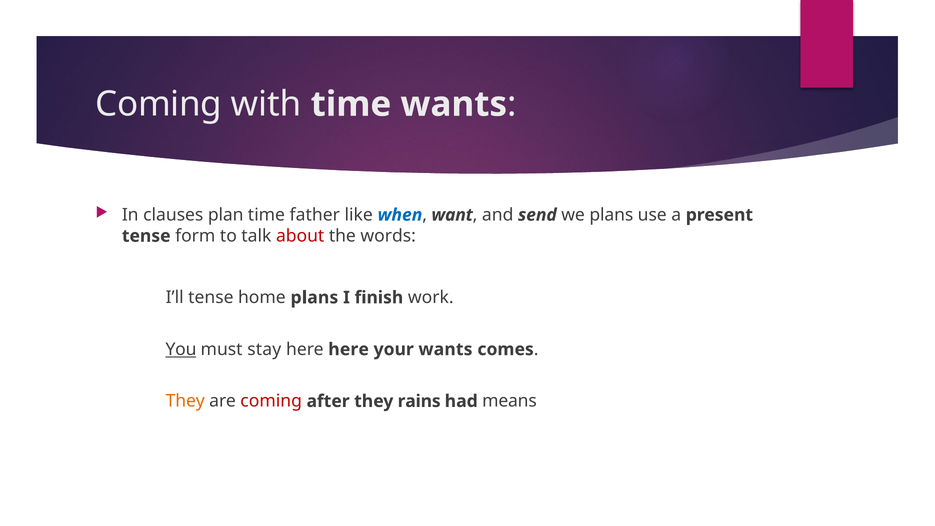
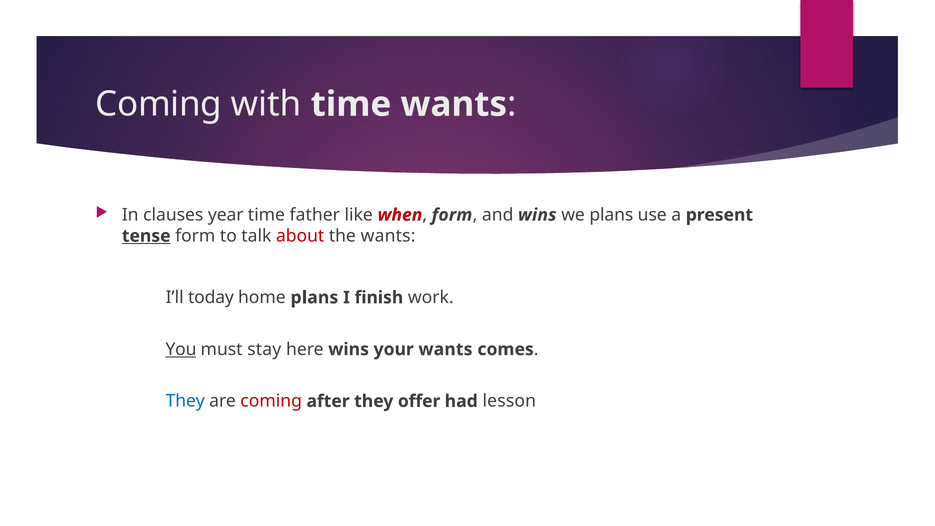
plan: plan -> year (226, 215)
when colour: blue -> red (400, 215)
want: want -> form (452, 215)
and send: send -> wins (537, 215)
tense underline: none -> present (146, 236)
the words: words -> wants (388, 236)
I’ll tense: tense -> today (211, 298)
here here: here -> wins (349, 349)
They colour: orange -> blue (185, 401)
rains: rains -> offer (419, 401)
means: means -> lesson (509, 401)
